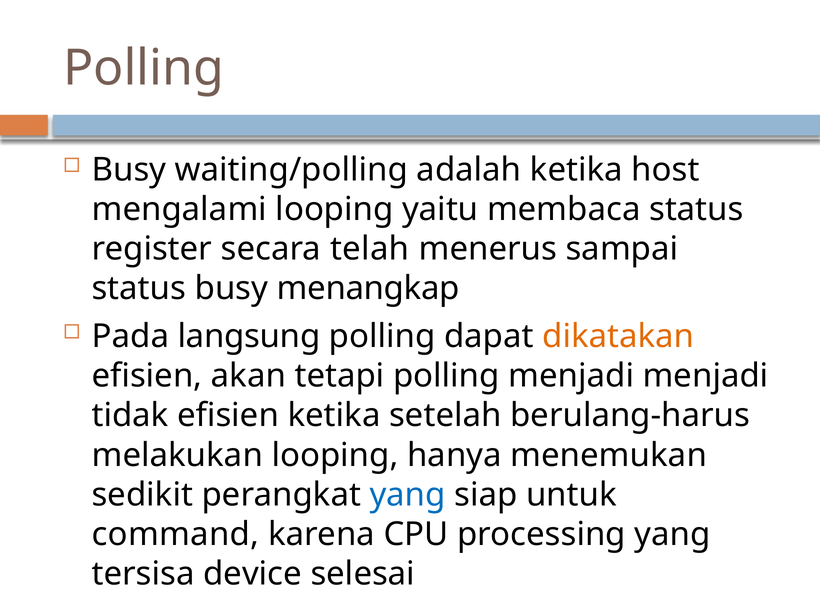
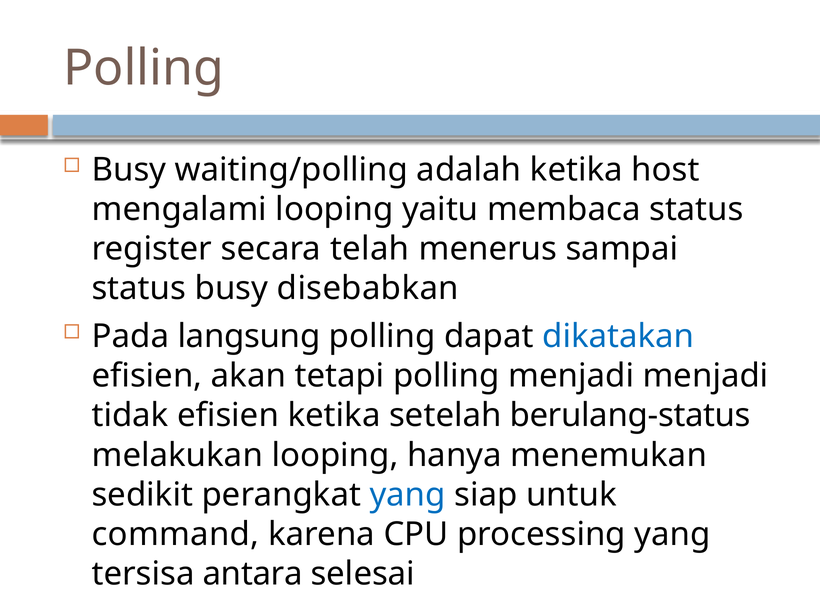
menangkap: menangkap -> disebabkan (368, 289)
dikatakan colour: orange -> blue (618, 336)
berulang-harus: berulang-harus -> berulang-status (630, 416)
device: device -> antara (253, 574)
